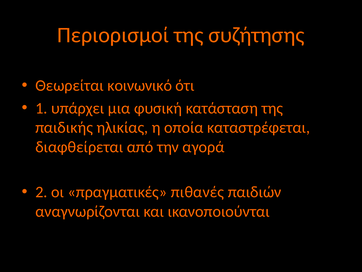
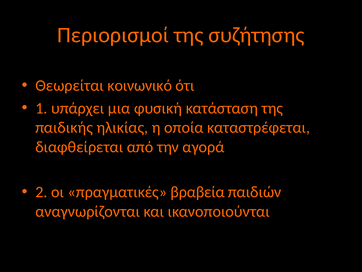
πιθανές: πιθανές -> βραβεία (198, 192)
